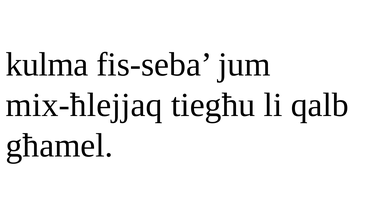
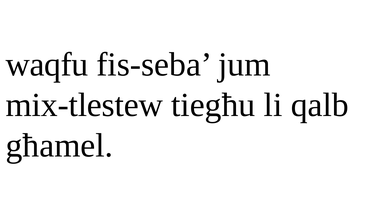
kulma: kulma -> waqfu (47, 64)
mix-ħlejjaq: mix-ħlejjaq -> mix-tlestew (84, 105)
